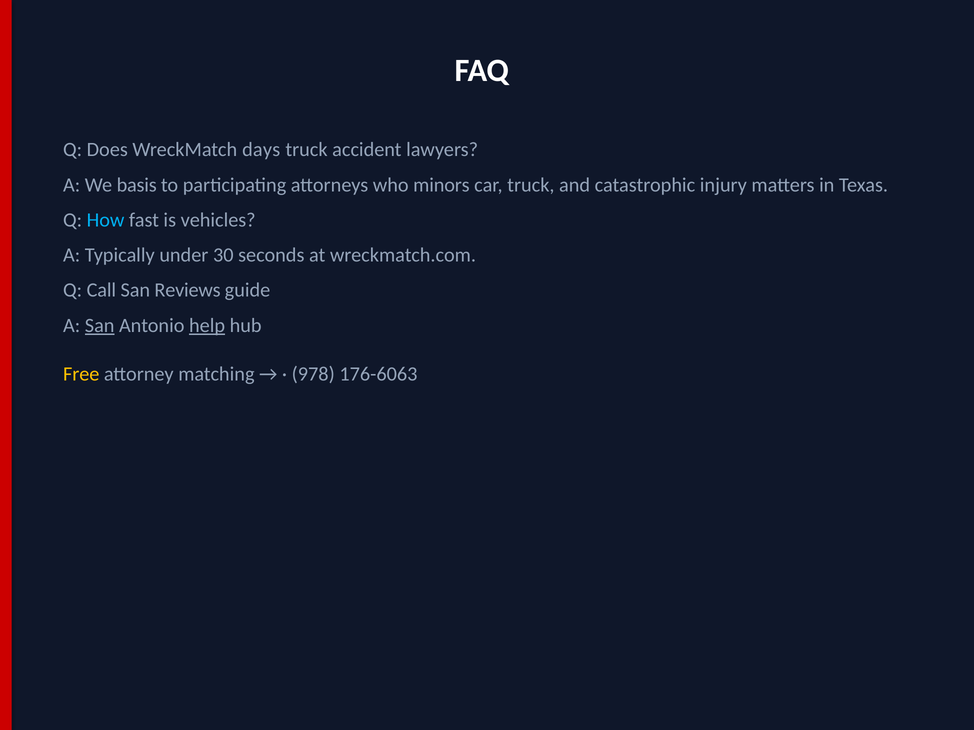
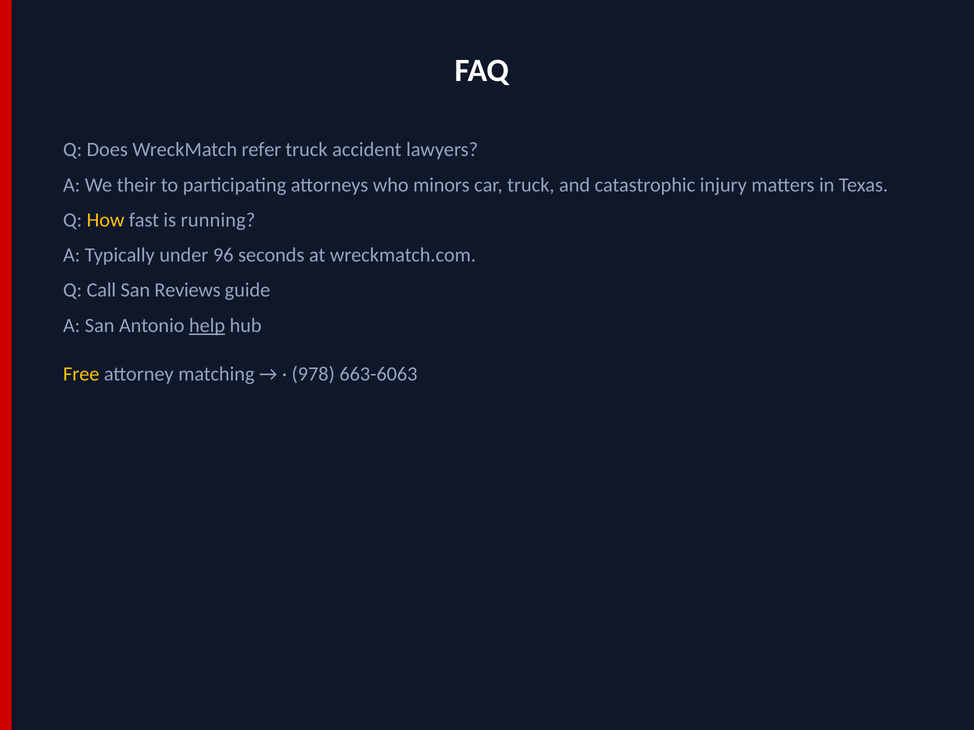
days: days -> refer (261, 150)
basis: basis -> their (137, 185)
How colour: light blue -> yellow (106, 220)
vehicles: vehicles -> running (218, 220)
30: 30 -> 96 (223, 255)
San underline: present -> none (100, 326)
176-6063: 176-6063 -> 663-6063 (378, 374)
